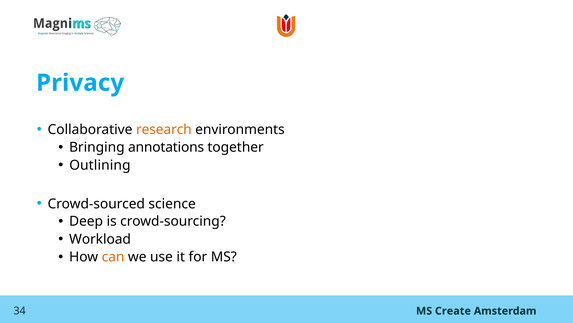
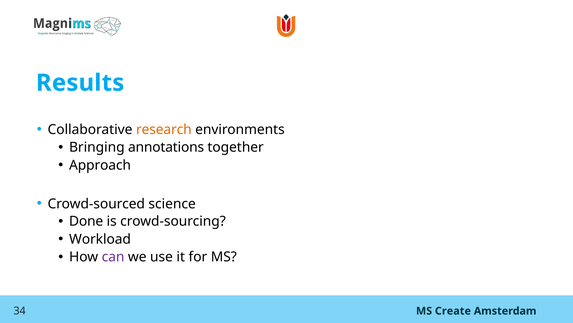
Privacy: Privacy -> Results (80, 83)
Outlining: Outlining -> Approach (100, 165)
Deep: Deep -> Done (86, 221)
can colour: orange -> purple (113, 257)
